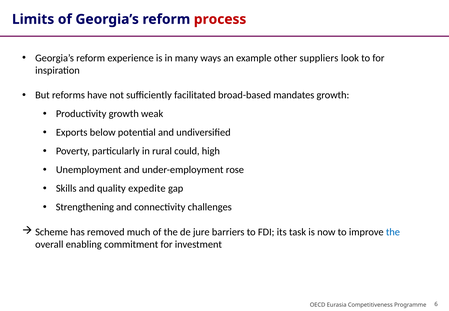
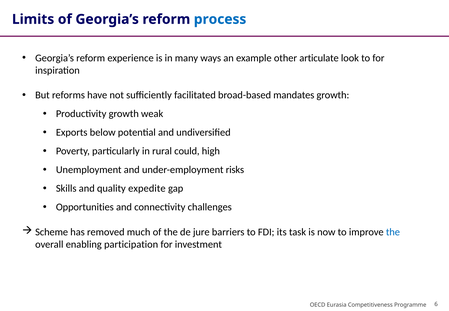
process colour: red -> blue (220, 19)
suppliers: suppliers -> articulate (319, 58)
rose: rose -> risks (235, 170)
Strengthening: Strengthening -> Opportunities (85, 207)
commitment: commitment -> participation (131, 244)
